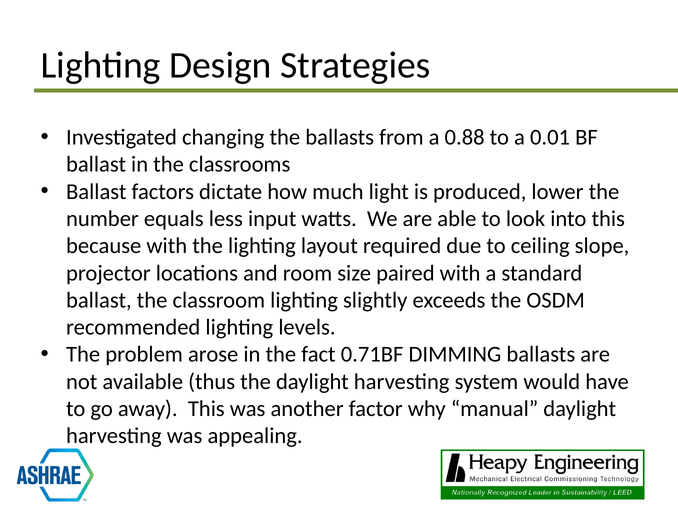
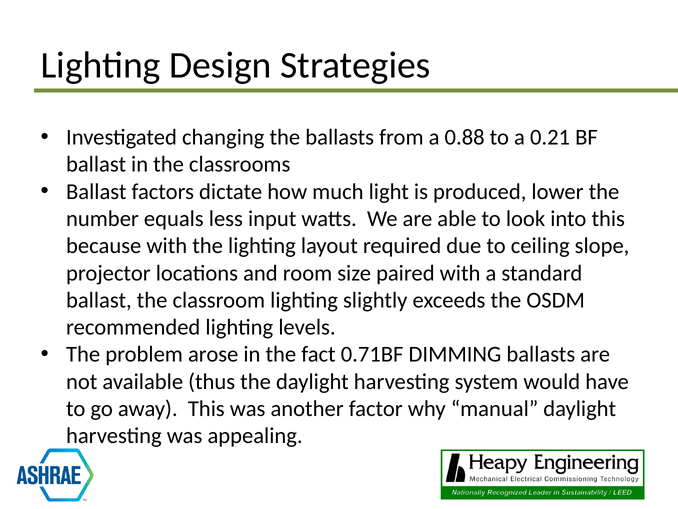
0.01: 0.01 -> 0.21 (550, 137)
